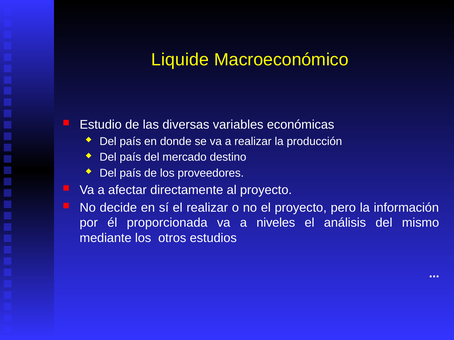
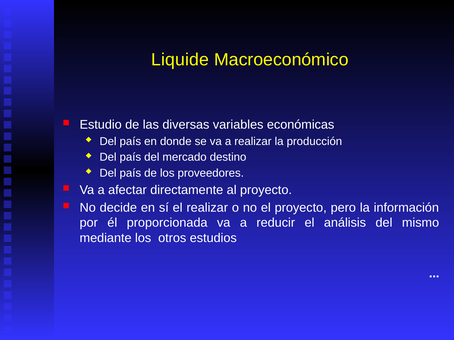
niveles: niveles -> reducir (276, 223)
